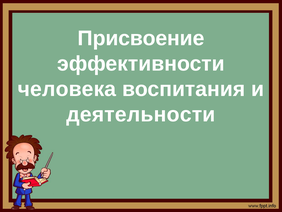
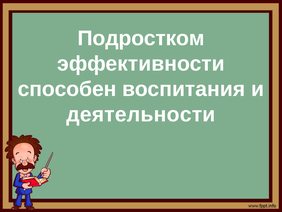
Присвоение: Присвоение -> Подростком (141, 38)
человека: человека -> способен (67, 89)
